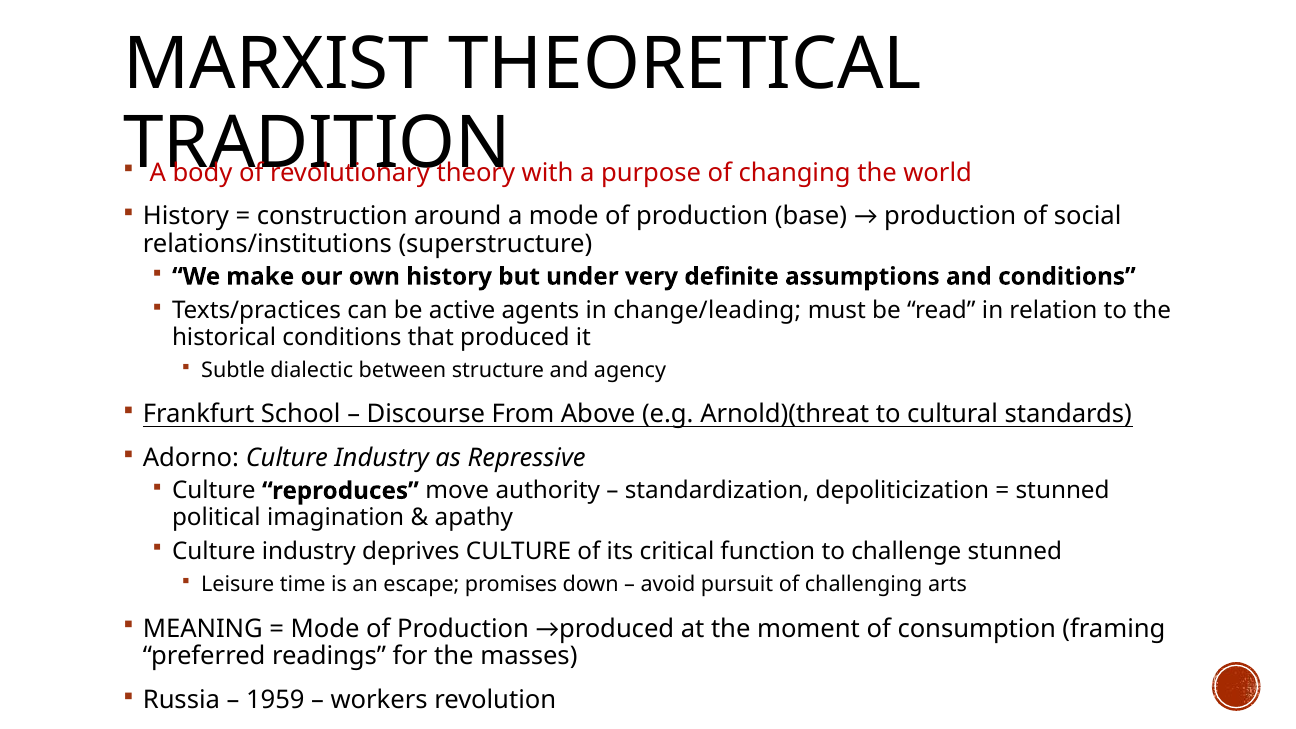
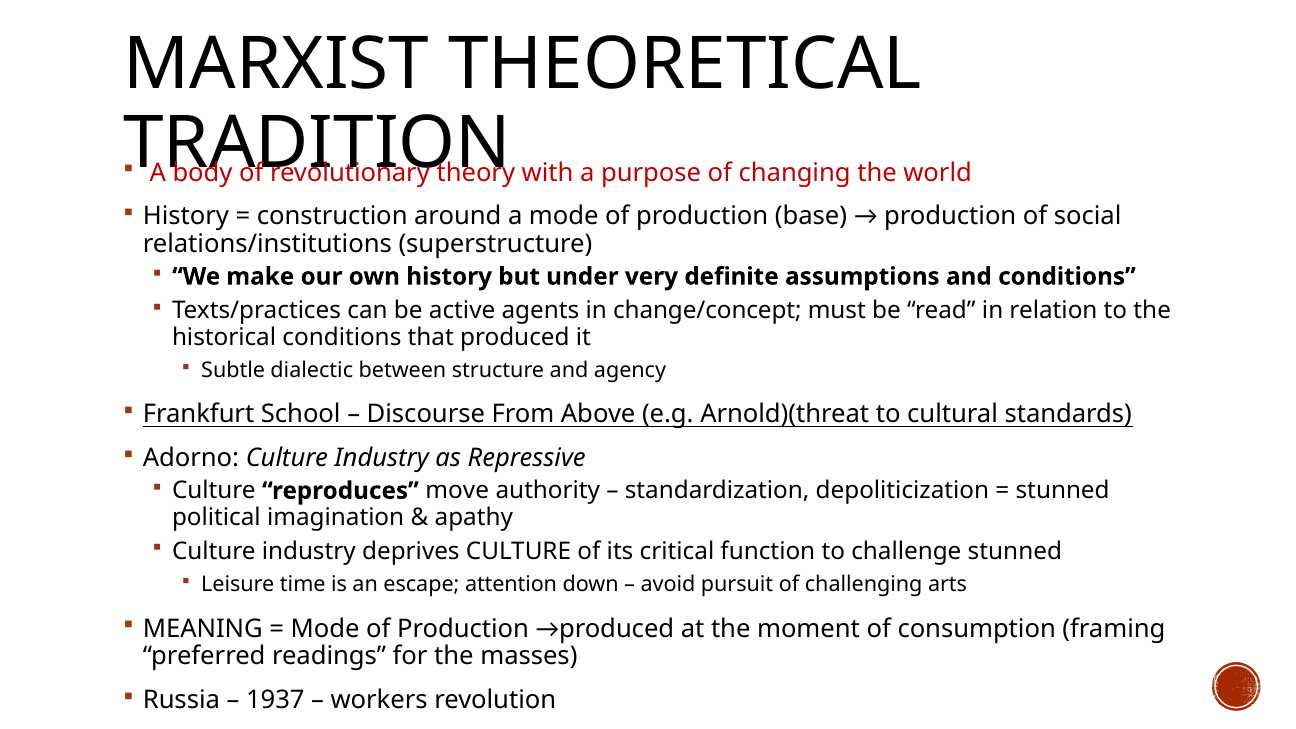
change/leading: change/leading -> change/concept (707, 311)
promises: promises -> attention (511, 584)
1959: 1959 -> 1937 (275, 700)
